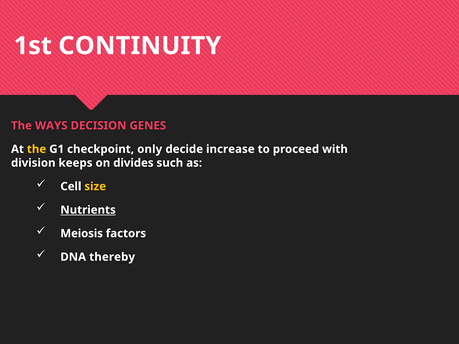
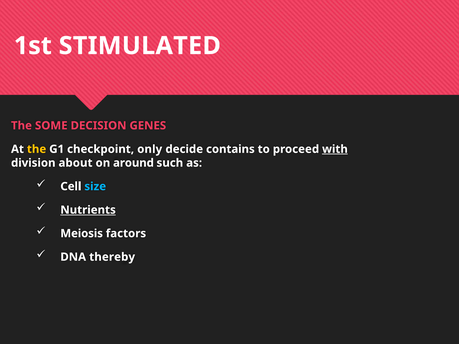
CONTINUITY: CONTINUITY -> STIMULATED (140, 46)
WAYS: WAYS -> SOME (51, 126)
increase: increase -> contains (230, 149)
with underline: none -> present (335, 149)
keeps: keeps -> about (76, 163)
divides: divides -> around (133, 163)
size colour: yellow -> light blue (95, 187)
